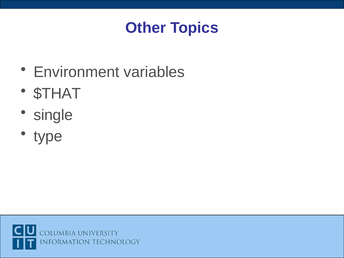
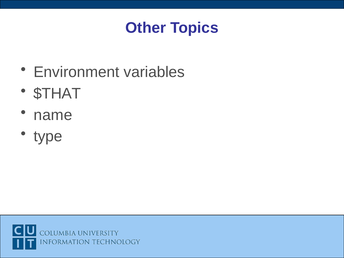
single: single -> name (53, 115)
